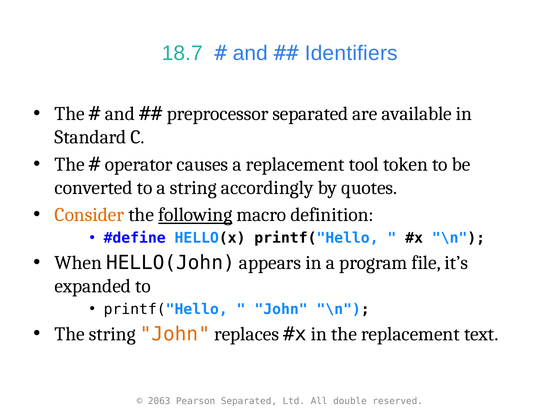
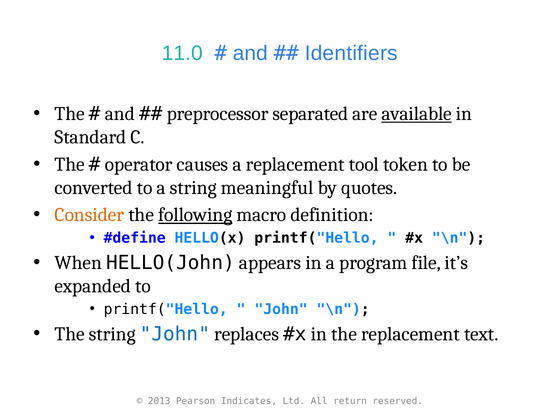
18.7: 18.7 -> 11.0 (182, 53)
available underline: none -> present (417, 114)
accordingly: accordingly -> meaningful (267, 188)
John colour: orange -> blue (175, 334)
2063: 2063 -> 2013 (159, 401)
Pearson Separated: Separated -> Indicates (249, 401)
double: double -> return (350, 401)
